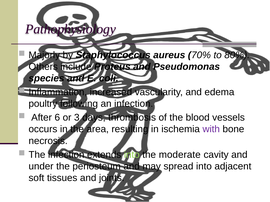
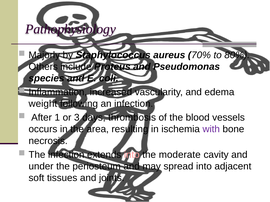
poultry: poultry -> weight (43, 104)
6: 6 -> 1 (57, 118)
into colour: light green -> pink (132, 155)
